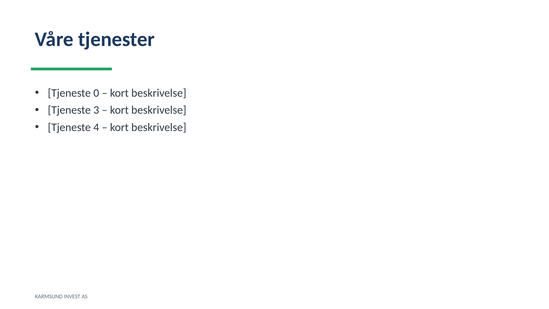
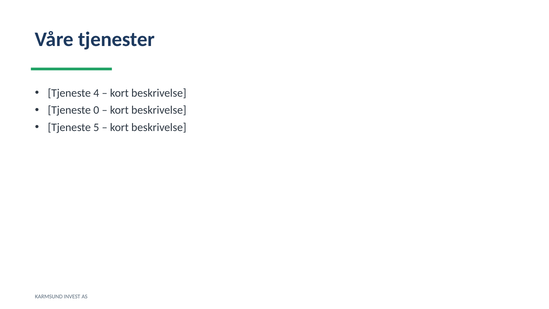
0: 0 -> 4 (96, 93)
3: 3 -> 0 (96, 110)
4: 4 -> 5 (96, 127)
